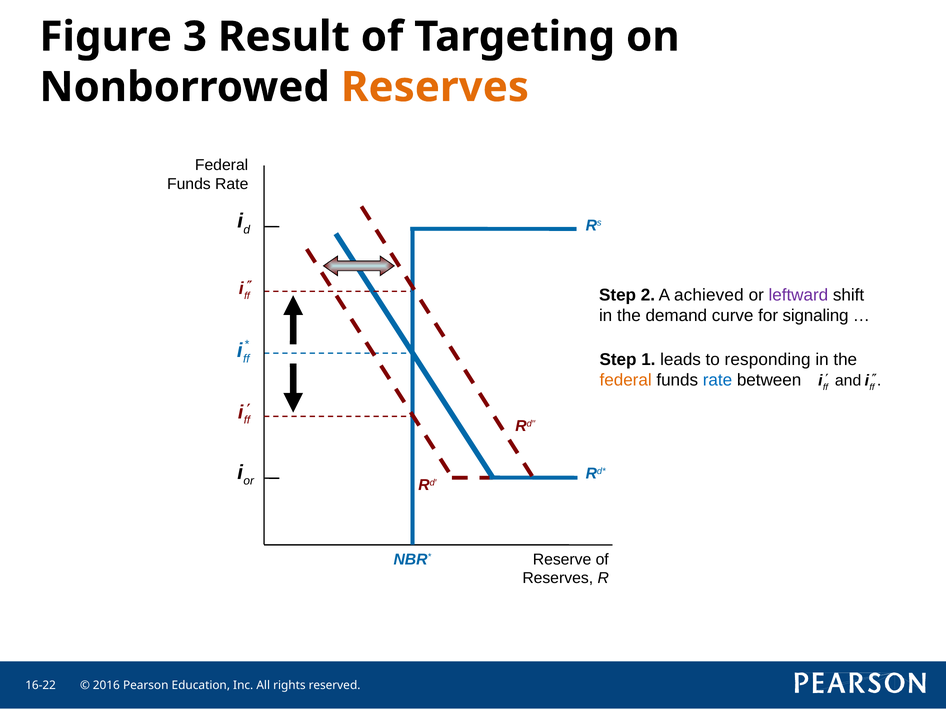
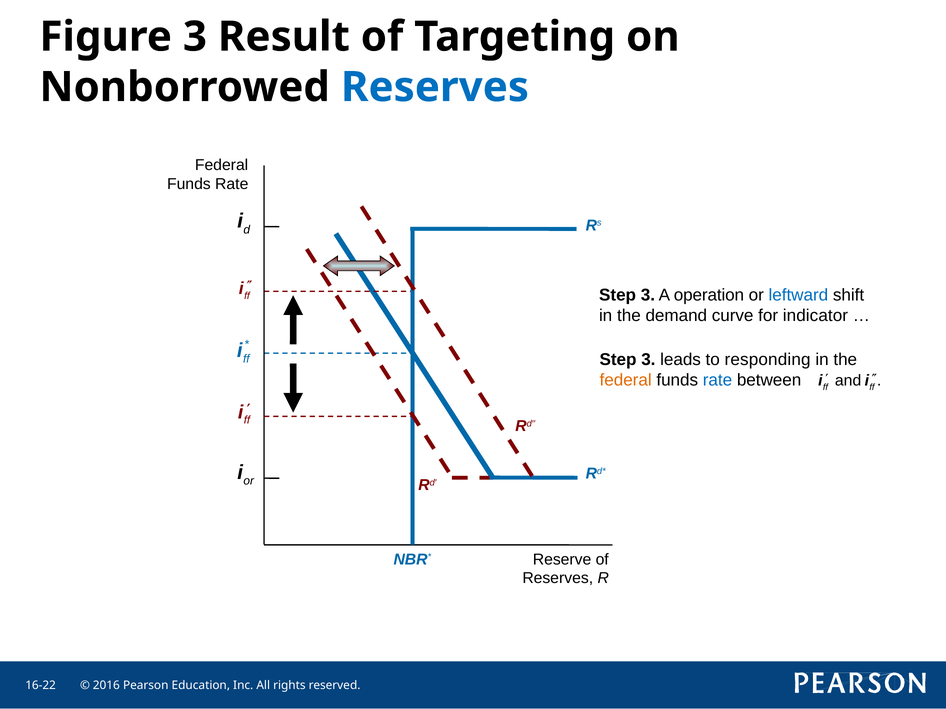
Reserves colour: orange -> blue (435, 87)
2: 2 -> 3 (648, 295)
achieved: achieved -> operation (709, 295)
leftward colour: purple -> blue (798, 295)
signaling: signaling -> indicator (815, 316)
1: 1 -> 3 (648, 360)
